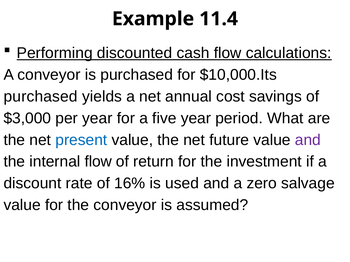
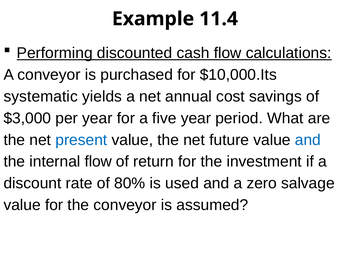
purchased: purchased -> systematic (41, 97)
and colour: purple -> blue (308, 140)
16%: 16% -> 80% (130, 184)
